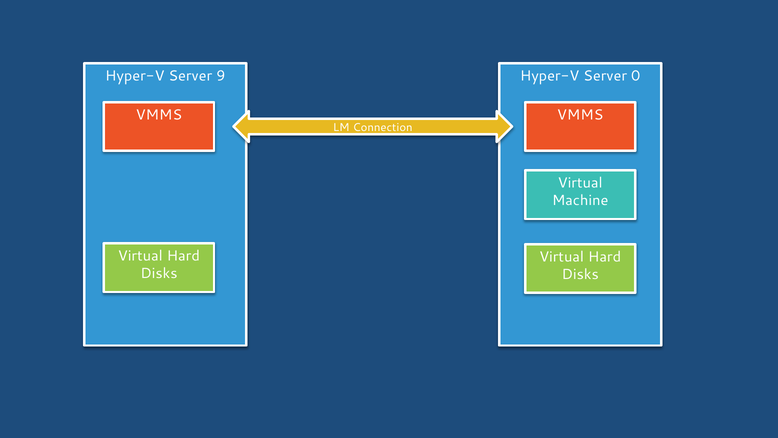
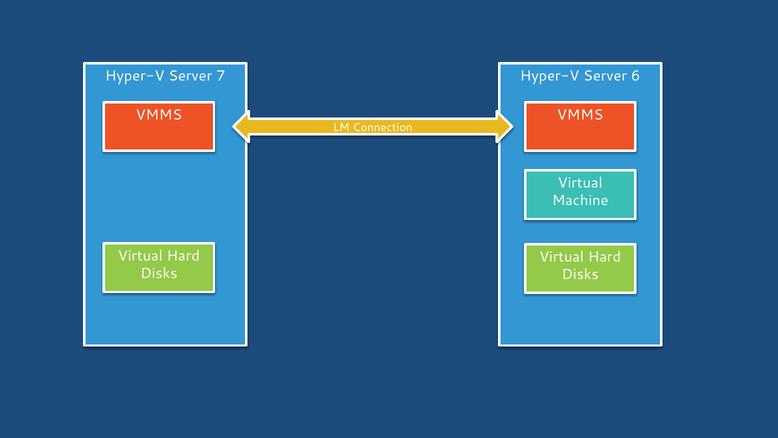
9: 9 -> 7 (221, 76)
0: 0 -> 6 (636, 76)
